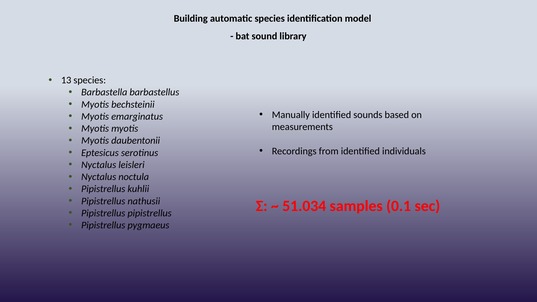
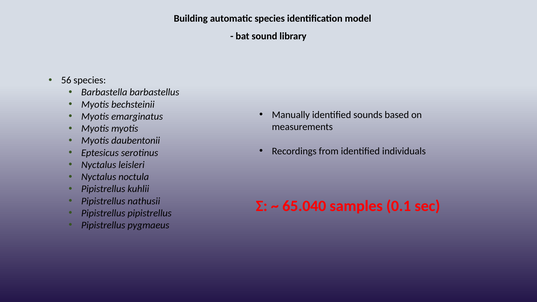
13: 13 -> 56 (66, 80)
51.034: 51.034 -> 65.040 (304, 206)
